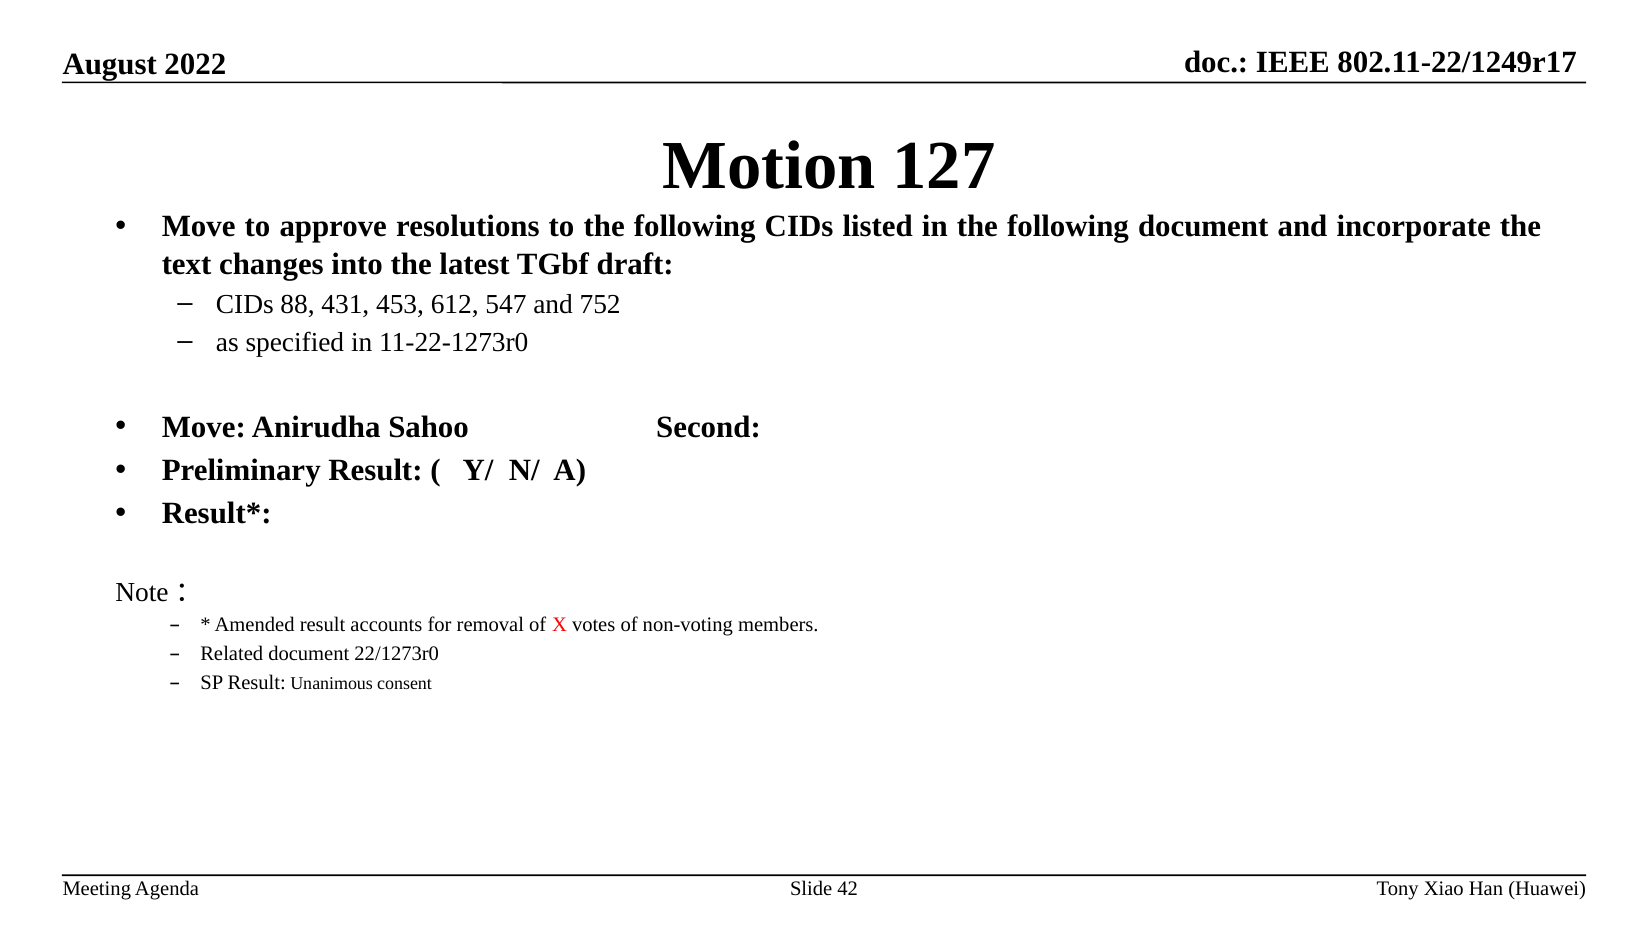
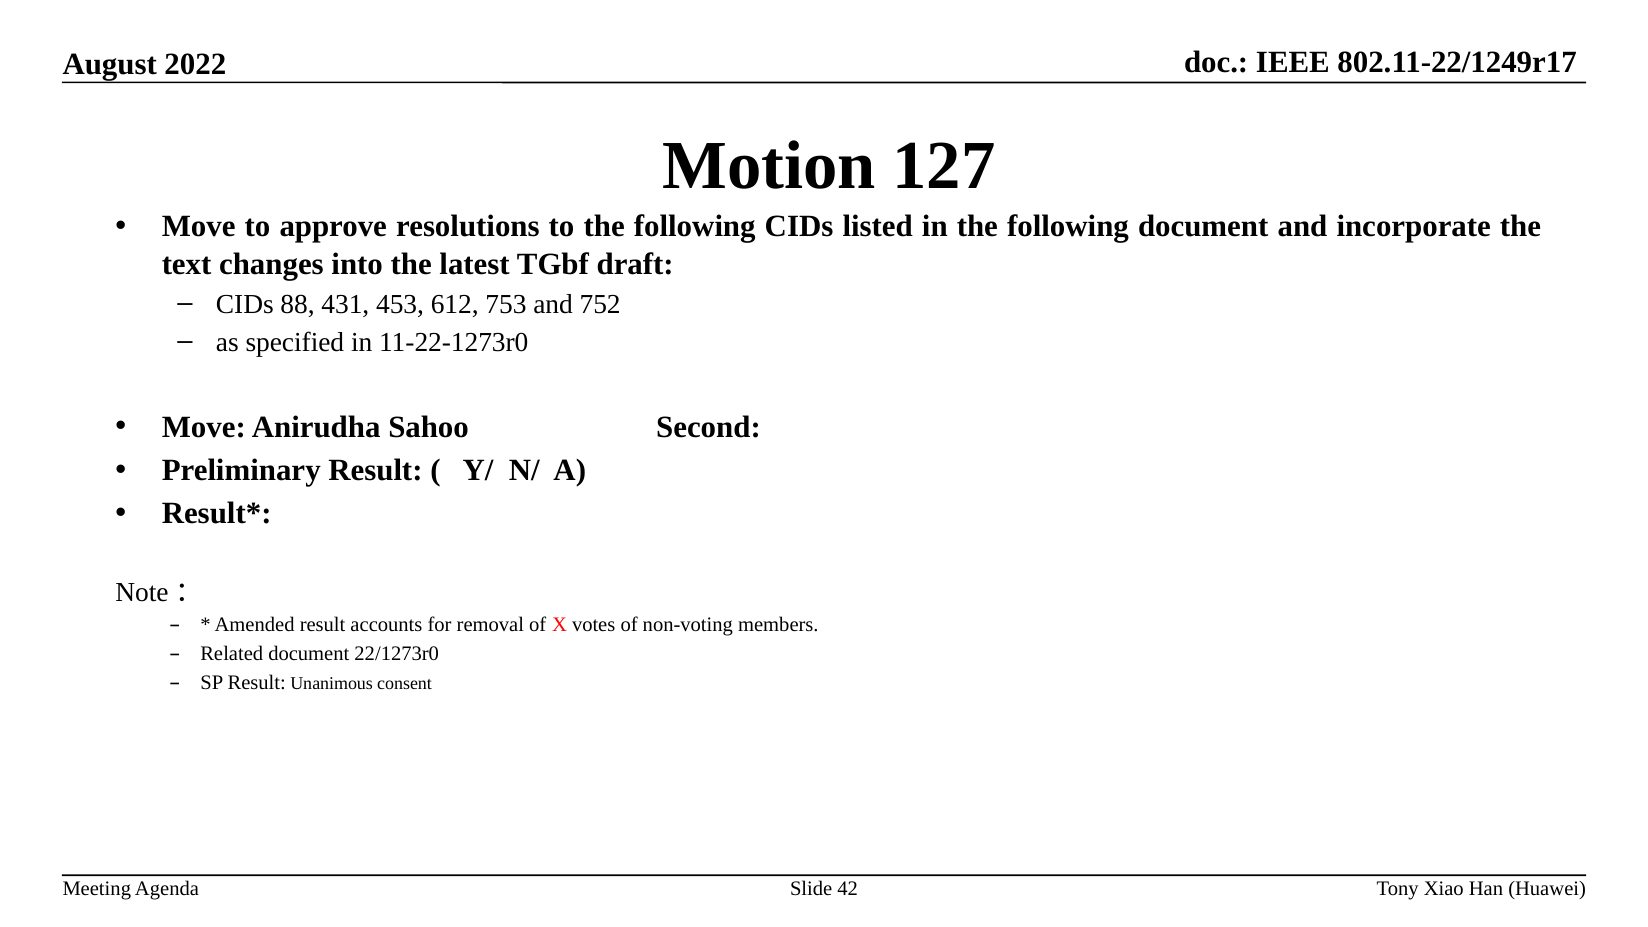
547: 547 -> 753 (506, 304)
